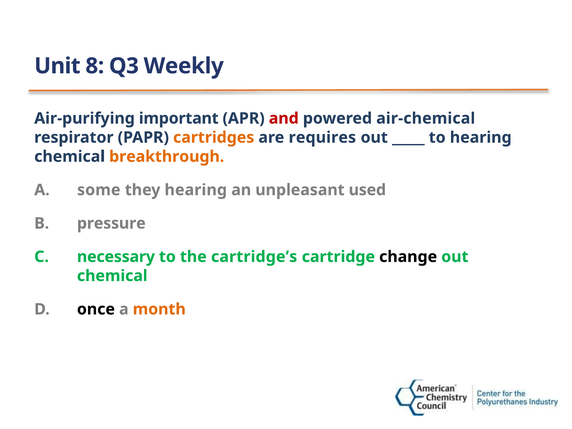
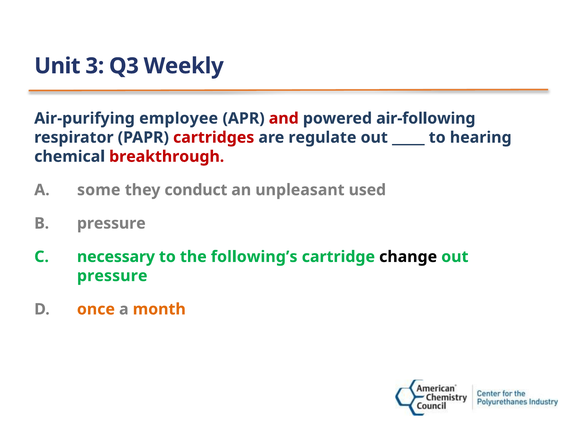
8: 8 -> 3 (95, 66)
important: important -> employee (179, 118)
air-chemical: air-chemical -> air-following (426, 118)
cartridges colour: orange -> red (214, 137)
requires: requires -> regulate (322, 137)
breakthrough colour: orange -> red (167, 157)
they hearing: hearing -> conduct (196, 190)
cartridge’s: cartridge’s -> following’s (254, 257)
chemical: chemical -> pressure (112, 276)
once colour: black -> orange (96, 309)
